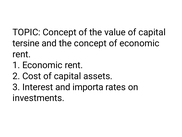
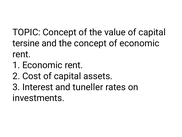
importa: importa -> tuneller (88, 87)
